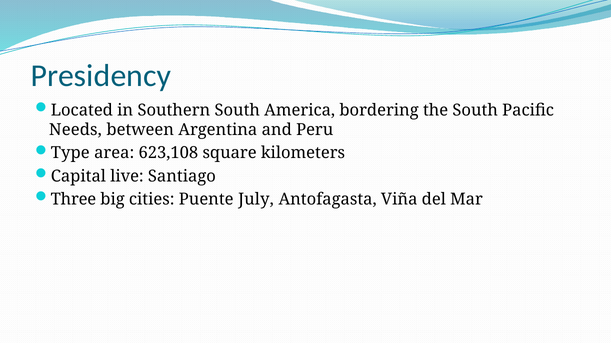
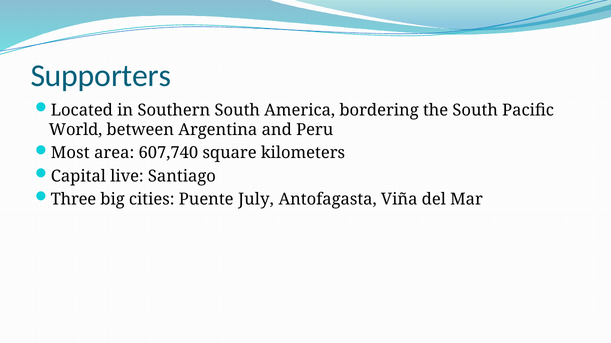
Presidency: Presidency -> Supporters (101, 76)
Needs: Needs -> World (76, 130)
Type: Type -> Most (70, 153)
623,108: 623,108 -> 607,740 (168, 153)
